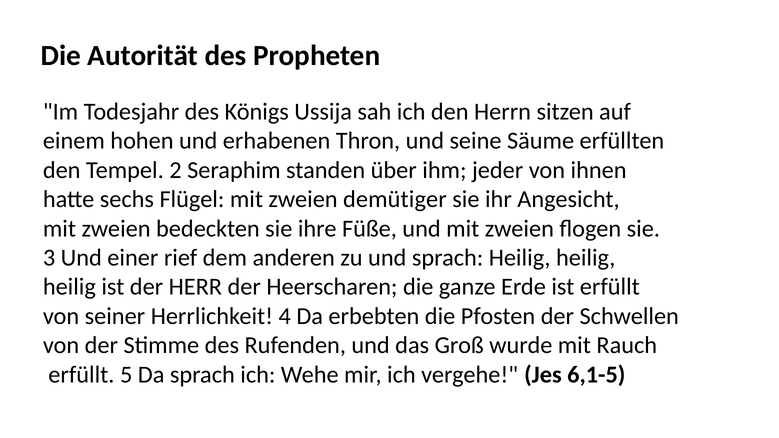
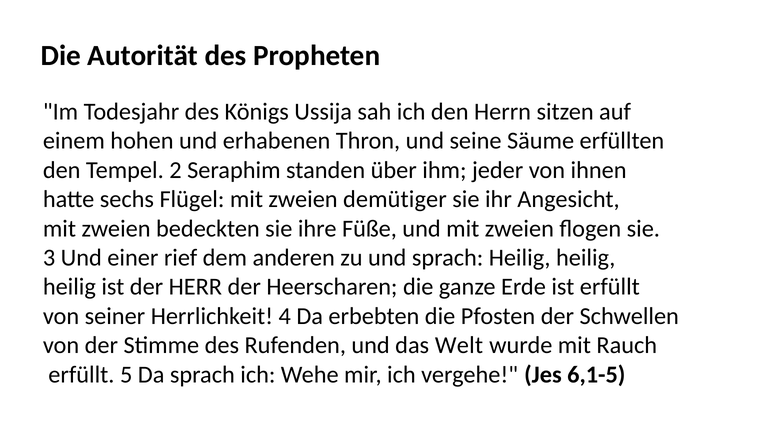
Groß: Groß -> Welt (459, 345)
